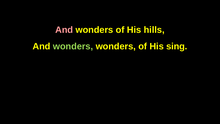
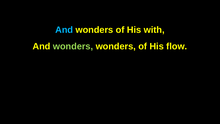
And colour: pink -> light blue (64, 30)
hills: hills -> with (154, 30)
sing: sing -> flow (177, 46)
